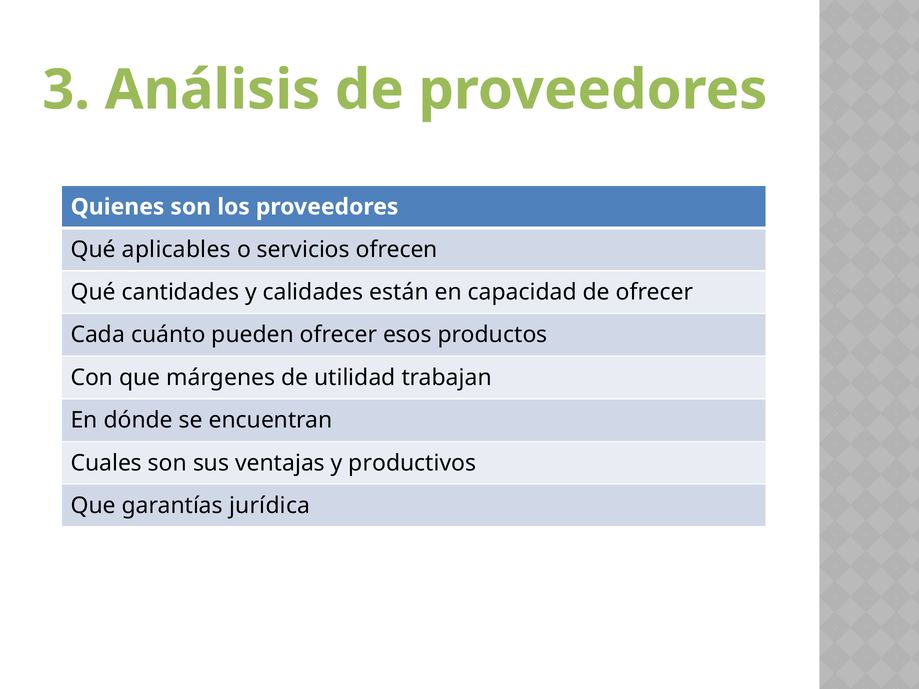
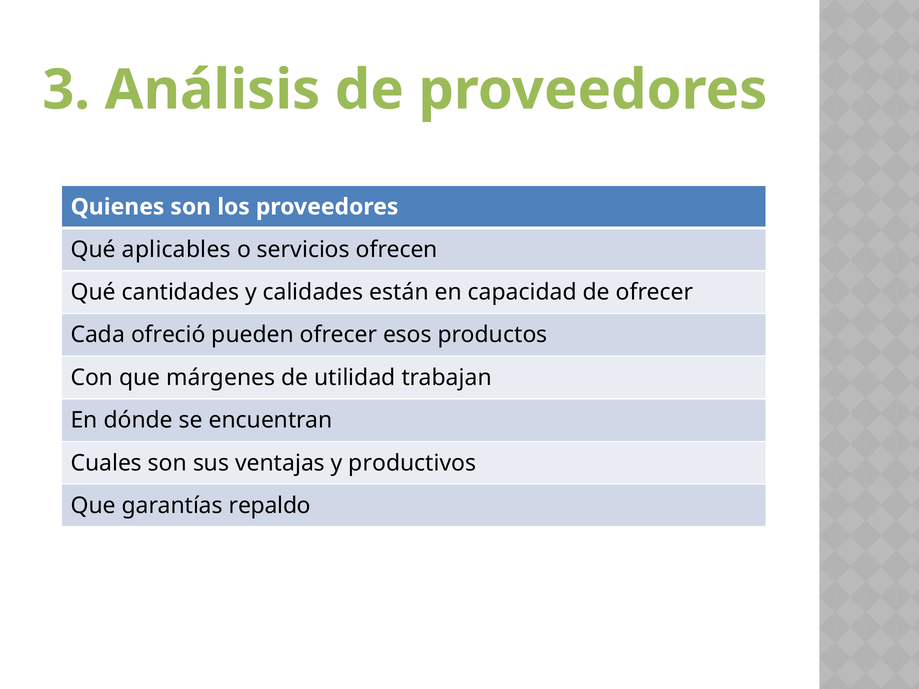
cuánto: cuánto -> ofreció (168, 335)
jurídica: jurídica -> repaldo (270, 506)
